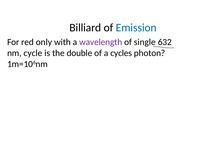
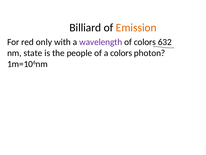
Emission colour: blue -> orange (136, 28)
of single: single -> colors (145, 42)
cycle: cycle -> state (33, 53)
double: double -> people (79, 53)
a cycles: cycles -> colors (121, 53)
